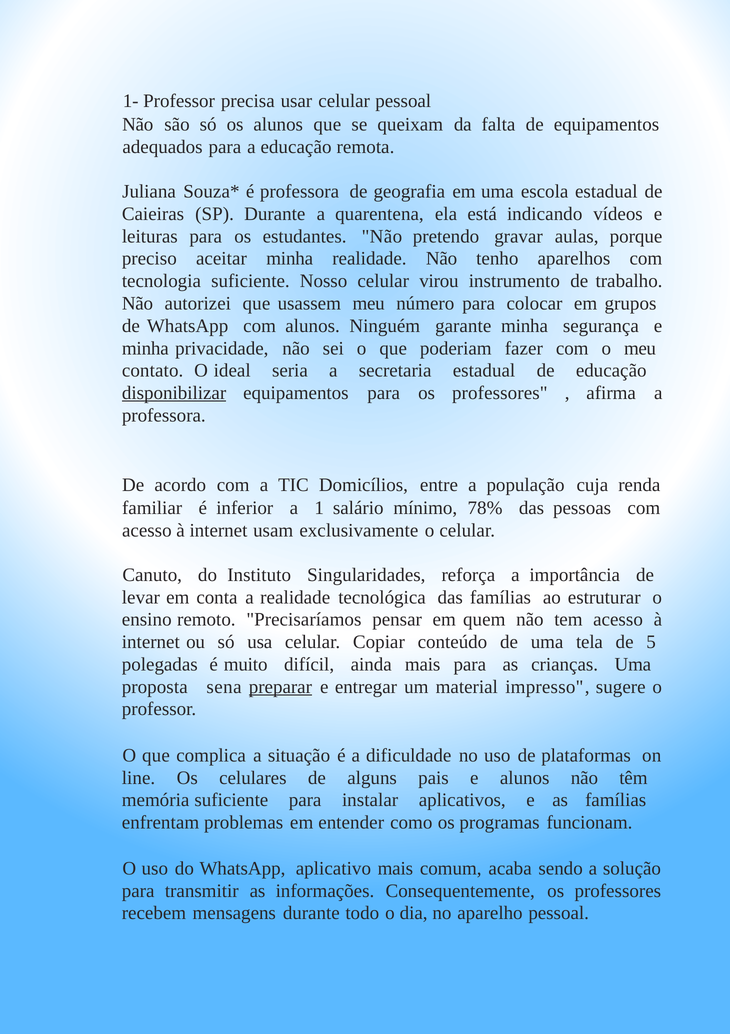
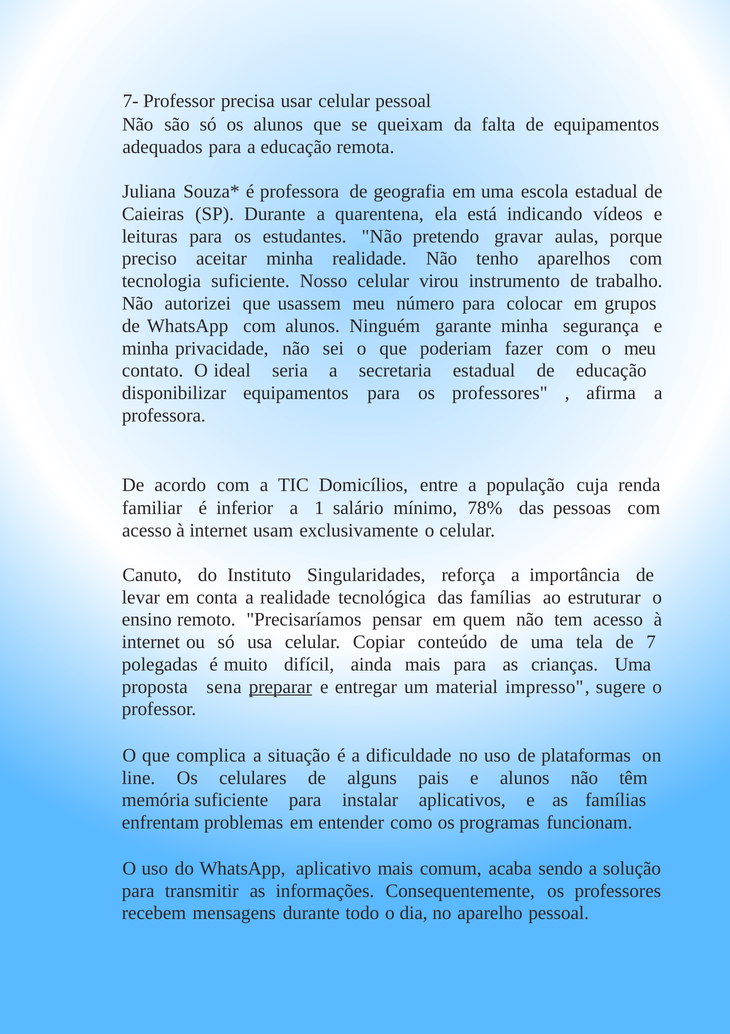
1-: 1- -> 7- (131, 101)
disponibilizar underline: present -> none (174, 393)
5: 5 -> 7 (651, 641)
